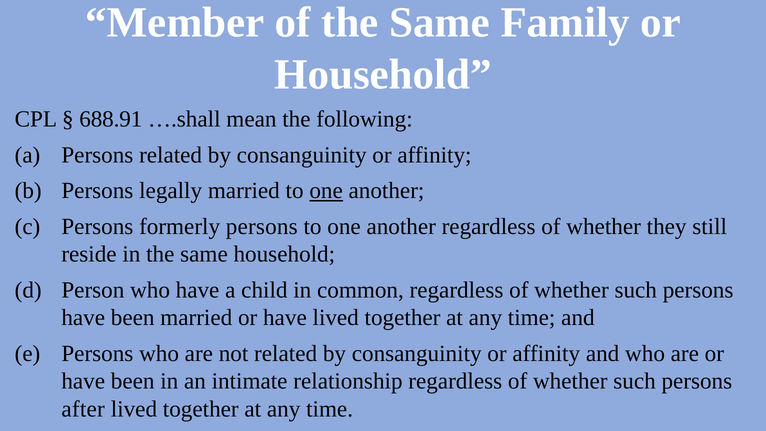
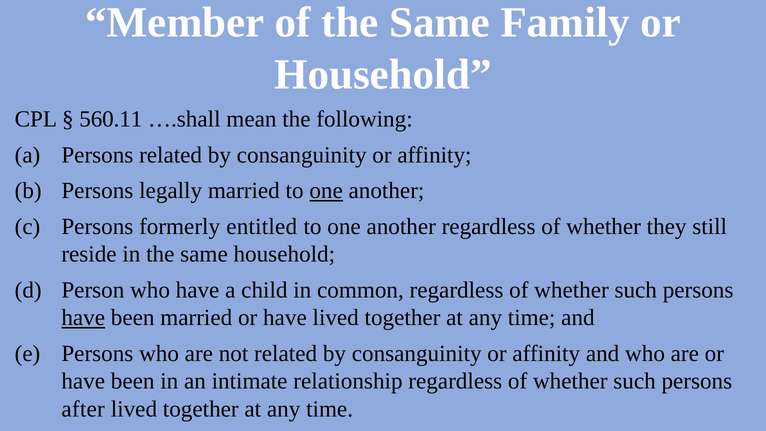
688.91: 688.91 -> 560.11 (111, 119)
formerly persons: persons -> entitled (262, 226)
have underline: none -> present (83, 318)
